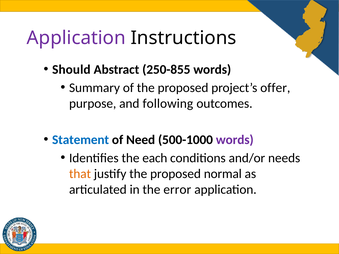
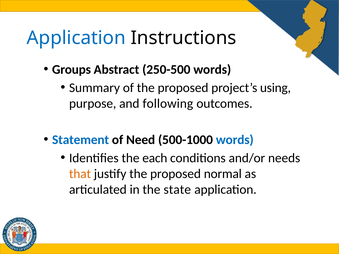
Application colour: purple -> blue (76, 38)
Should: Should -> Groups (71, 70)
250-855: 250-855 -> 250-500 (166, 70)
offer: offer -> using (275, 88)
words colour: purple -> blue (235, 140)
error: error -> state (177, 190)
